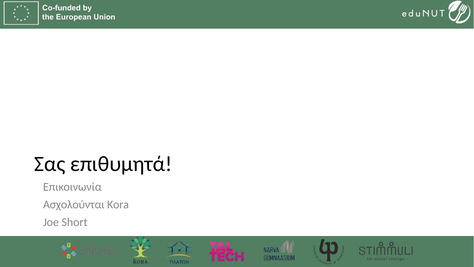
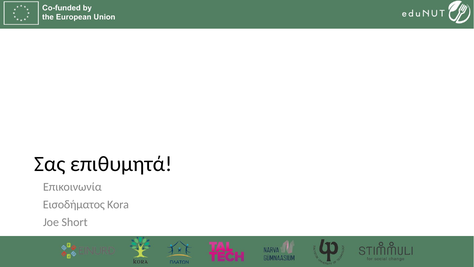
Ασχολούνται: Ασχολούνται -> Εισοδήματος (74, 204)
